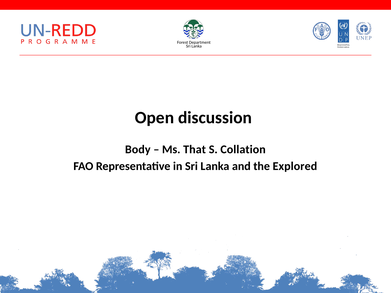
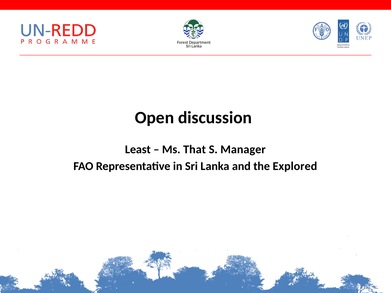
Body: Body -> Least (138, 150)
Collation: Collation -> Manager (243, 150)
